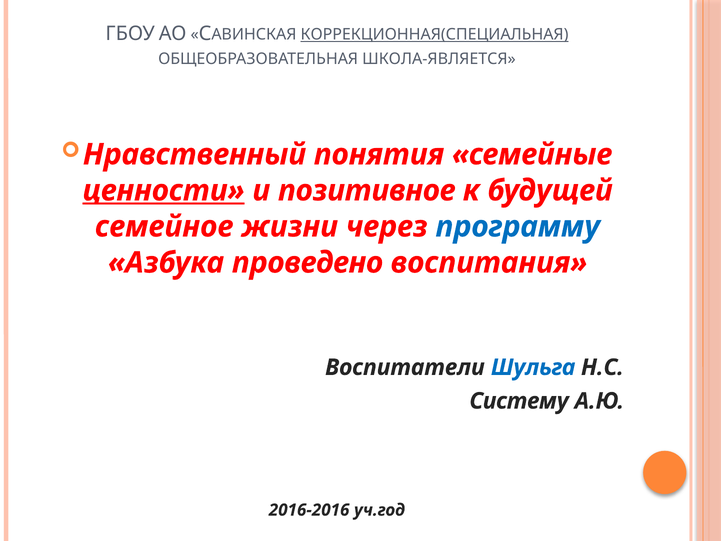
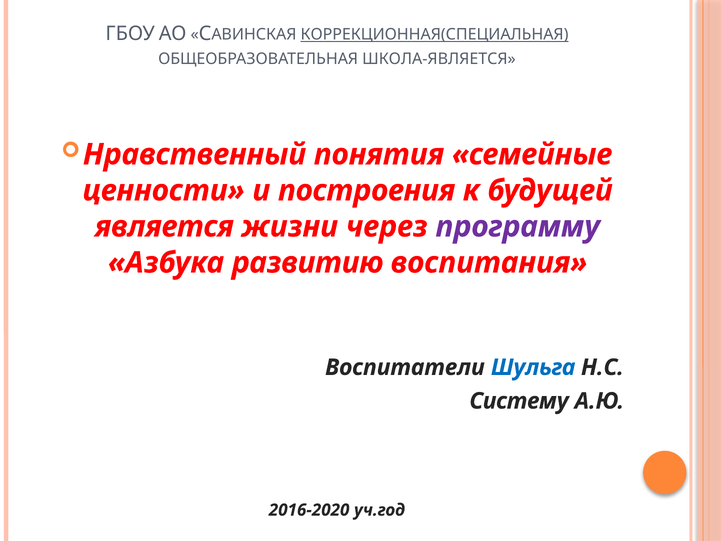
ценности underline: present -> none (164, 190)
позитивное: позитивное -> построения (367, 190)
семейное: семейное -> является (164, 227)
программу colour: blue -> purple (518, 227)
проведено: проведено -> развитию (308, 263)
2016-2016: 2016-2016 -> 2016-2020 (309, 510)
